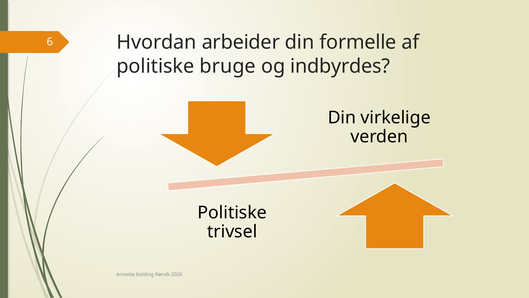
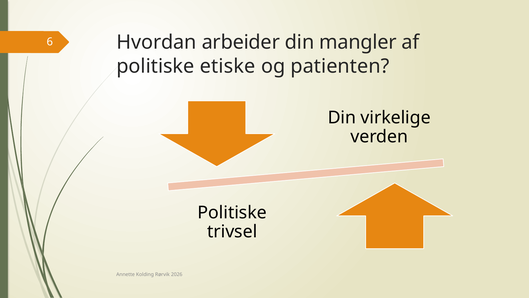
formelle: formelle -> mangler (358, 42)
bruge: bruge -> etiske (228, 66)
indbyrdes: indbyrdes -> patienten (340, 66)
